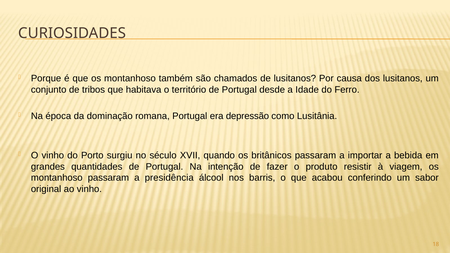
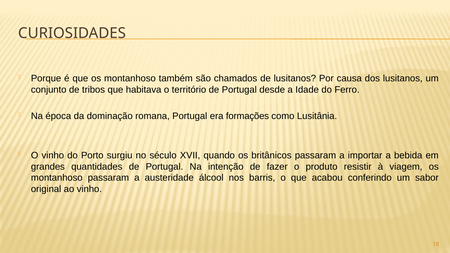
depressão: depressão -> formações (247, 116)
presidência: presidência -> austeridade (169, 178)
